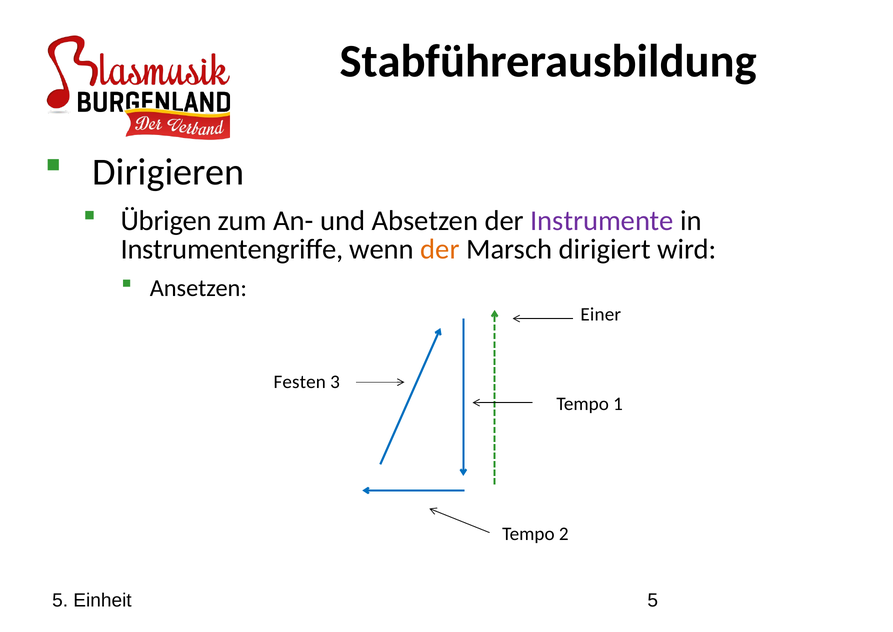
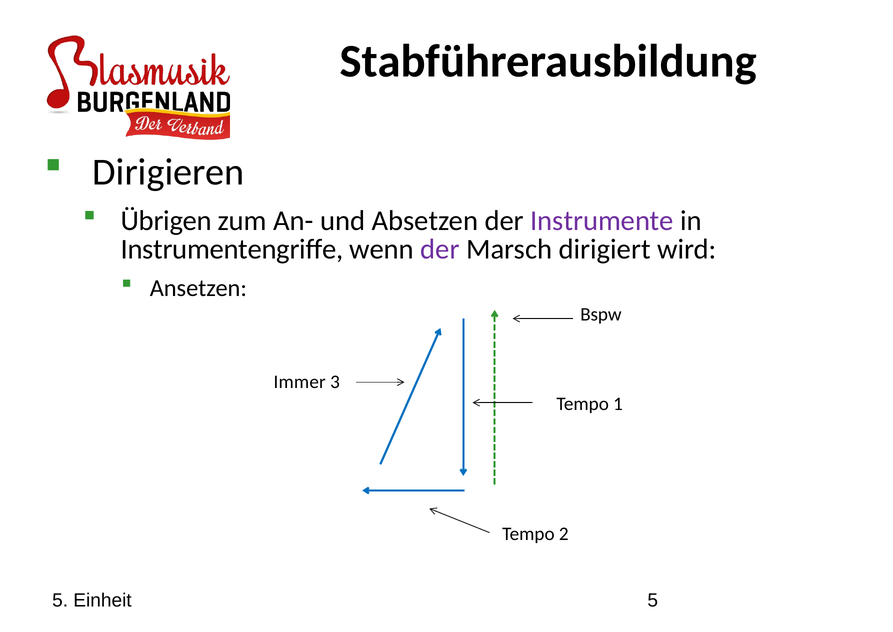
der colour: orange -> purple (440, 249)
Einer: Einer -> Bspw (601, 314)
Festen: Festen -> Immer (300, 382)
